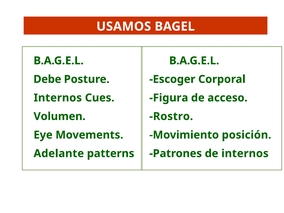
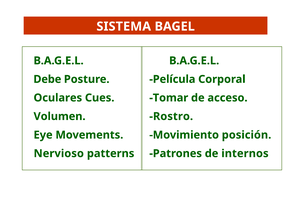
USAMOS: USAMOS -> SISTEMA (124, 26)
Escoger: Escoger -> Película (172, 79)
Internos: Internos -> Oculares (58, 98)
Figura: Figura -> Tomar (169, 98)
Adelante: Adelante -> Nervioso (59, 153)
